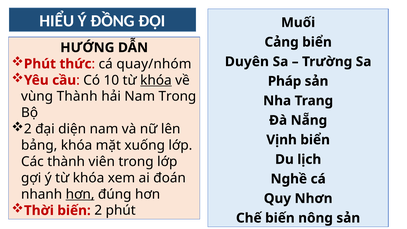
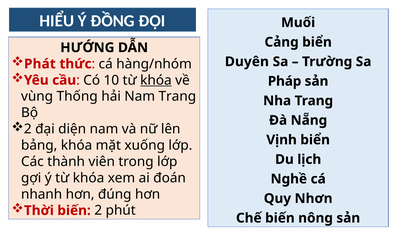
Phút: Phút -> Phát (40, 64)
quay/nhóm: quay/nhóm -> hàng/nhóm (154, 64)
vùng Thành: Thành -> Thống (77, 96)
Nam Trong: Trong -> Trang (177, 96)
hơn underline: present -> none (80, 194)
